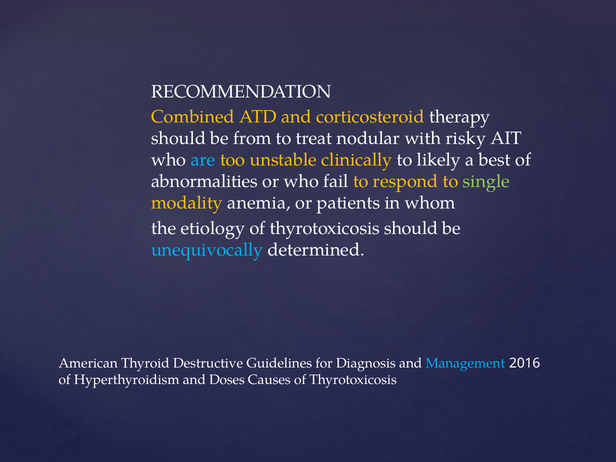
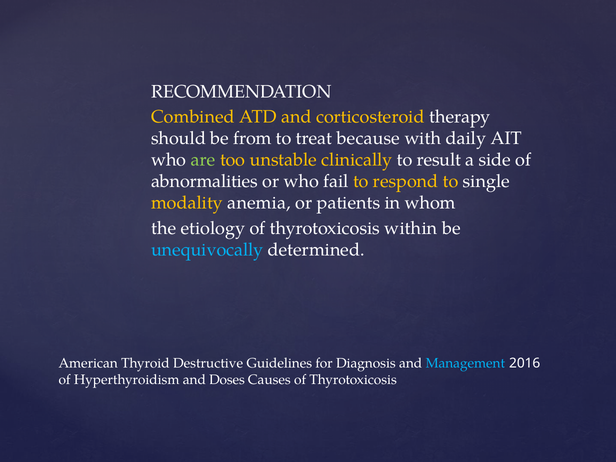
nodular: nodular -> because (368, 138)
risky: risky -> daily (466, 138)
are colour: light blue -> light green (203, 160)
likely: likely -> result (439, 160)
best: best -> side (495, 160)
single colour: light green -> white (486, 181)
thyrotoxicosis should: should -> within (411, 228)
